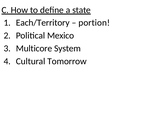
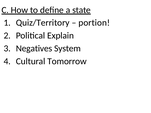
Each/Territory: Each/Territory -> Quiz/Territory (43, 23)
Mexico: Mexico -> Explain (61, 36)
Multicore: Multicore -> Negatives (34, 49)
